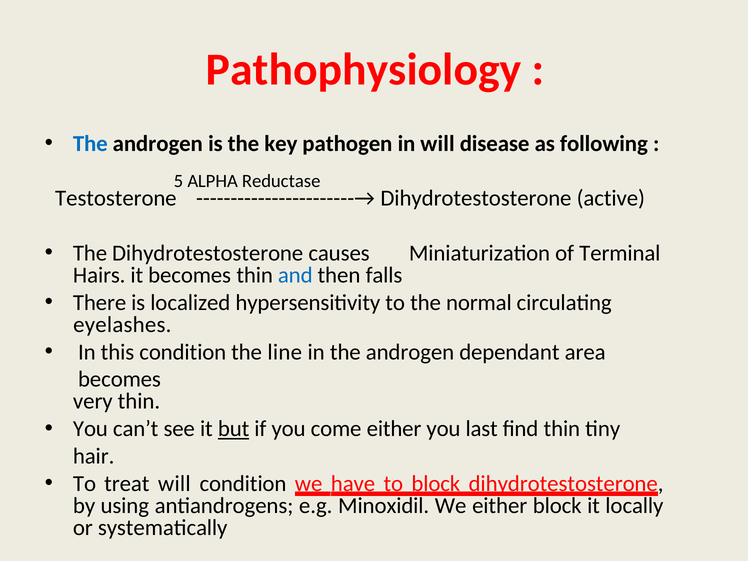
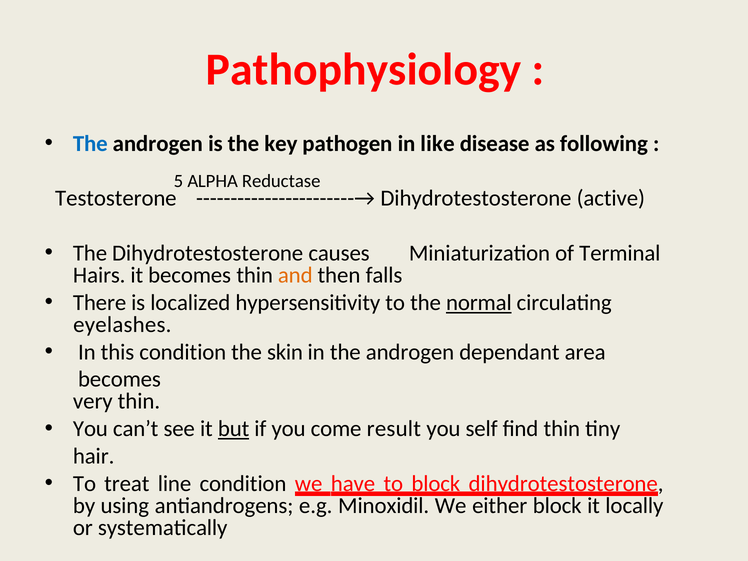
in will: will -> like (437, 144)
and colour: blue -> orange (295, 275)
normal underline: none -> present (479, 303)
line: line -> skin (285, 352)
come either: either -> result (394, 429)
last: last -> self (482, 429)
treat will: will -> line (174, 484)
